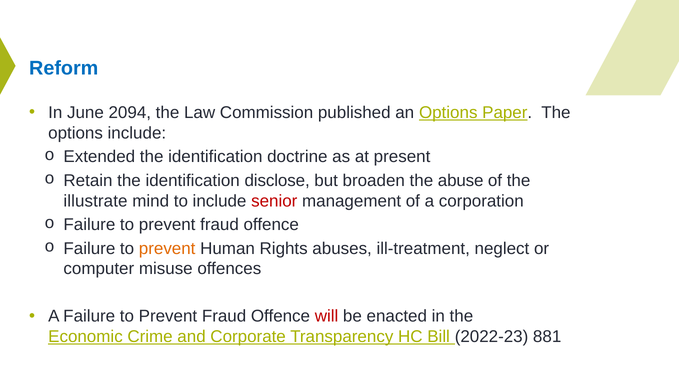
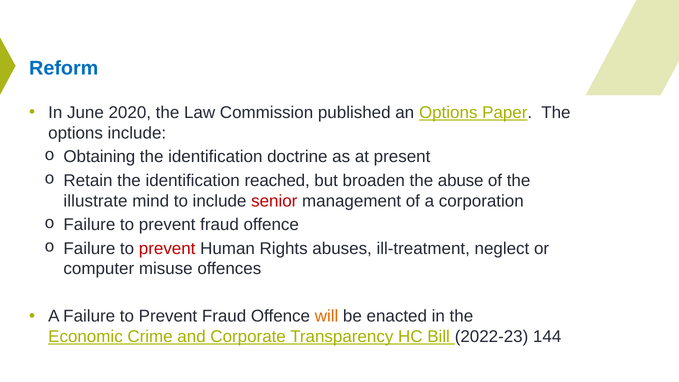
2094: 2094 -> 2020 (130, 113)
Extended: Extended -> Obtaining (99, 157)
disclose: disclose -> reached (277, 181)
prevent colour: orange -> red (167, 248)
will colour: red -> orange (327, 316)
881: 881 -> 144 (547, 337)
